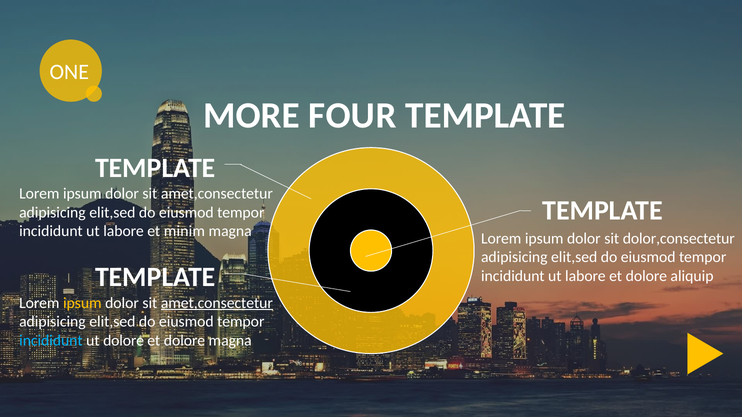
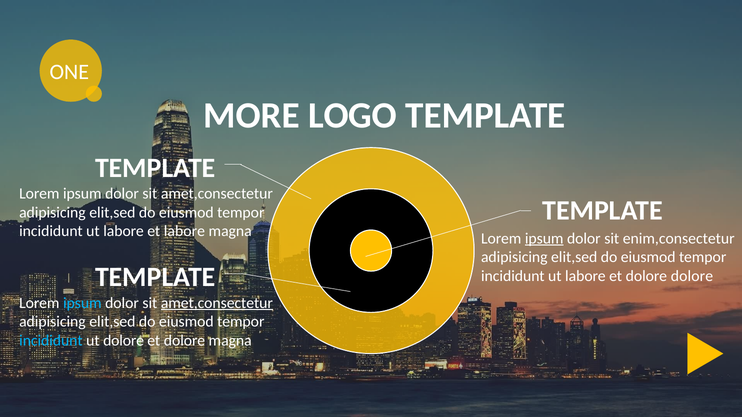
FOUR: FOUR -> LOGO (353, 115)
et minim: minim -> labore (184, 231)
ipsum underline: none -> present (544, 239)
dolor,consectetur: dolor,consectetur -> enim,consectetur (679, 239)
dolore aliquip: aliquip -> dolore (692, 276)
ipsum colour: yellow -> light blue (82, 303)
